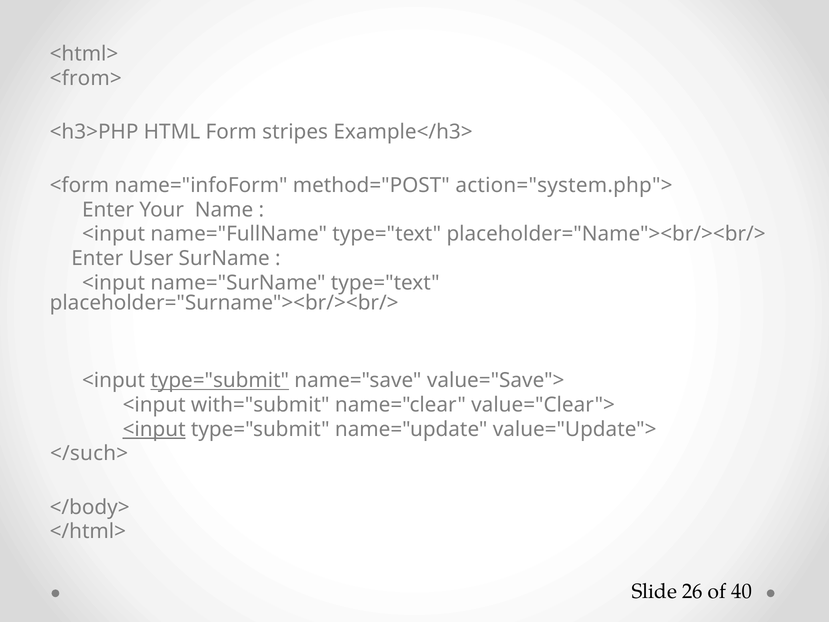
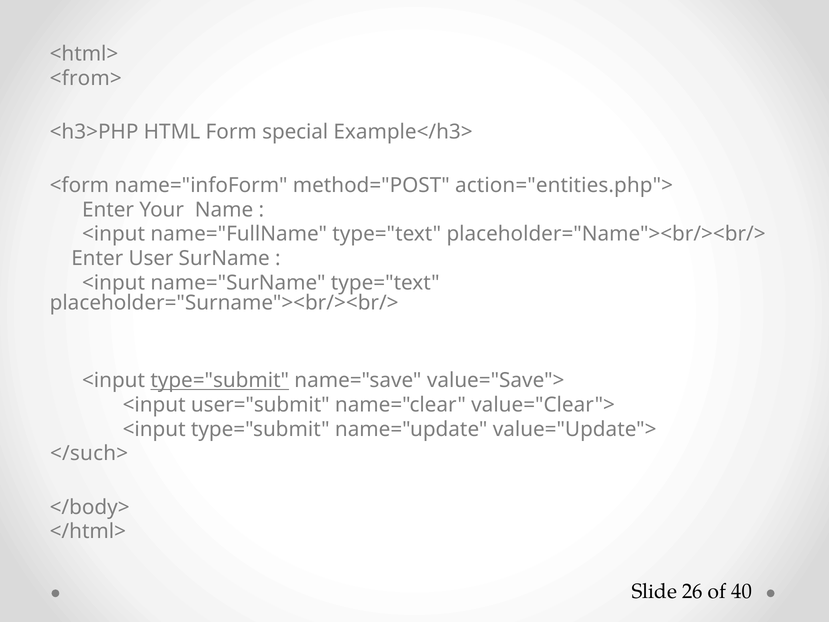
stripes: stripes -> special (295, 132)
action="system.php">: action="system.php"> -> action="entities.php"> (564, 185)
with="submit: with="submit -> user="submit (260, 405)
<input underline: present -> none (154, 429)
